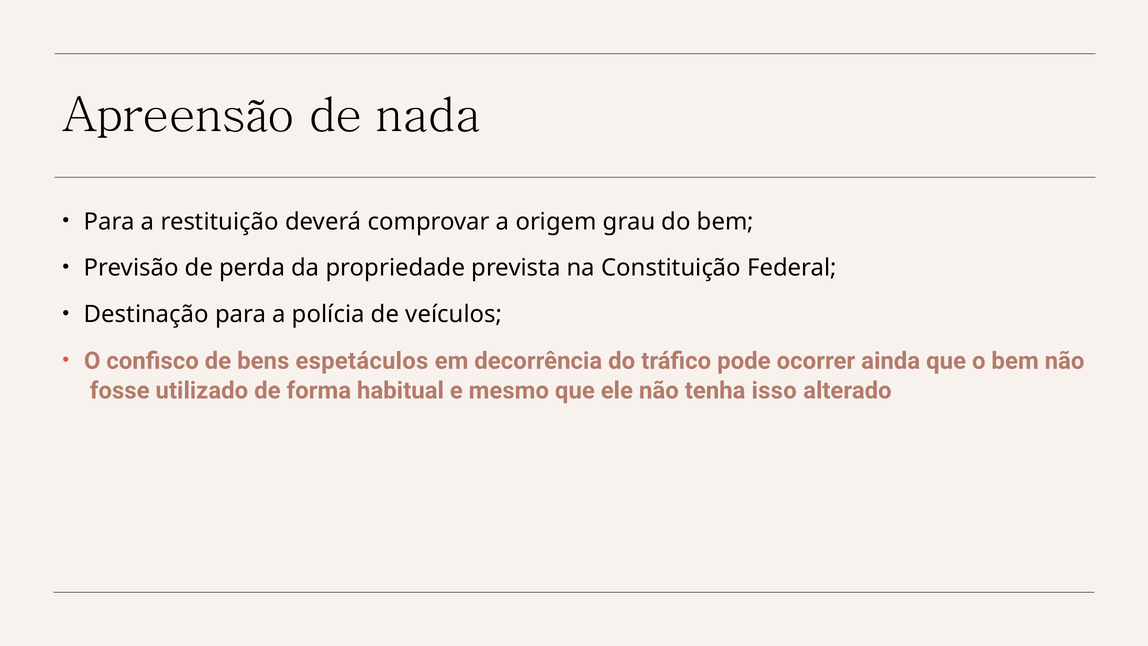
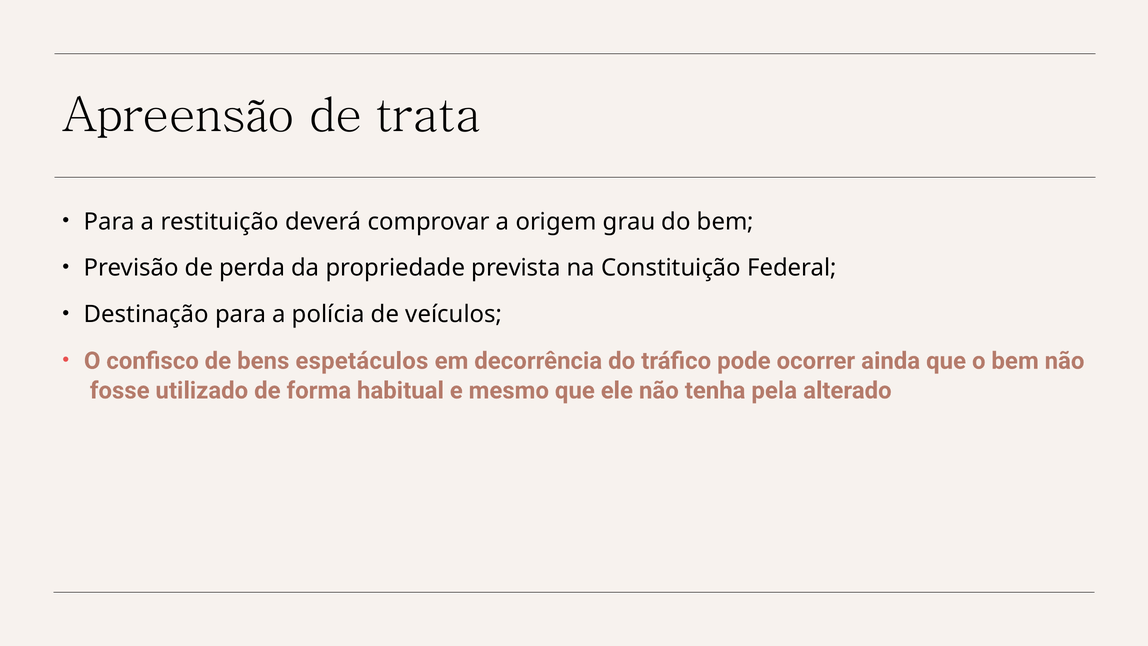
nada: nada -> trata (428, 116)
isso: isso -> pela (774, 390)
